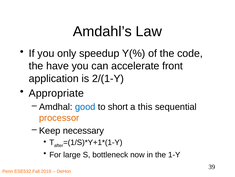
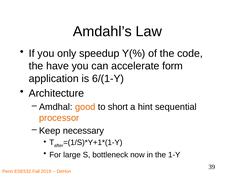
front: front -> form (173, 66)
2/(1-Y: 2/(1-Y -> 6/(1-Y (108, 78)
Appropriate: Appropriate -> Architecture (56, 93)
good colour: blue -> orange (85, 106)
this: this -> hint (145, 106)
